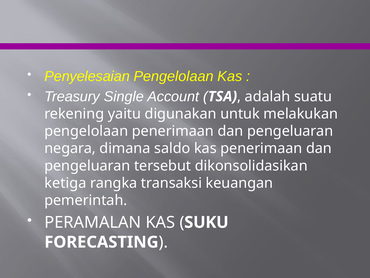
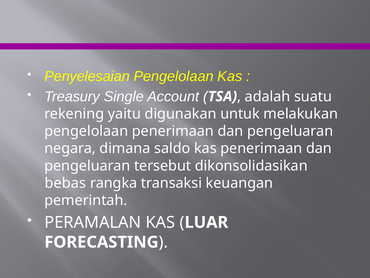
ketiga: ketiga -> bebas (65, 183)
SUKU: SUKU -> LUAR (206, 222)
